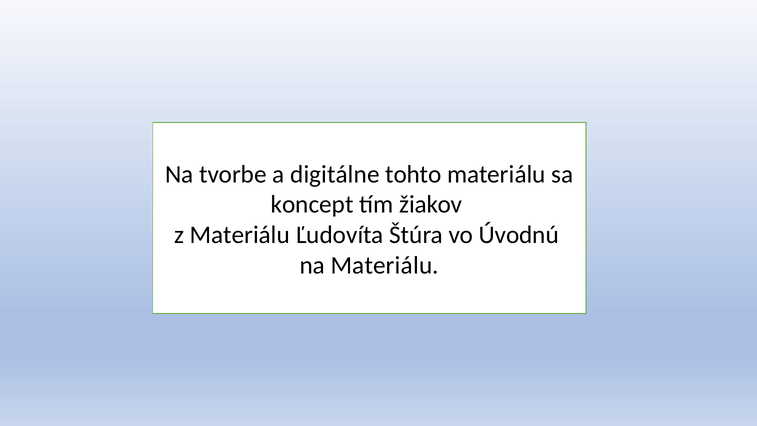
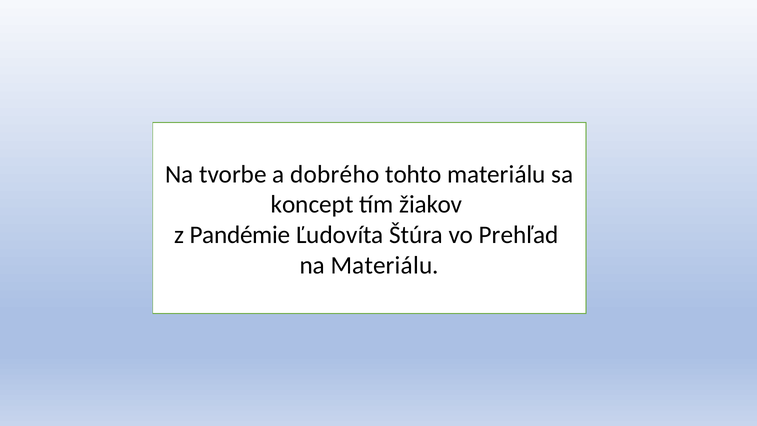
digitálne: digitálne -> dobrého (335, 174)
z Materiálu: Materiálu -> Pandémie (240, 235)
Úvodnú: Úvodnú -> Prehľad (519, 235)
